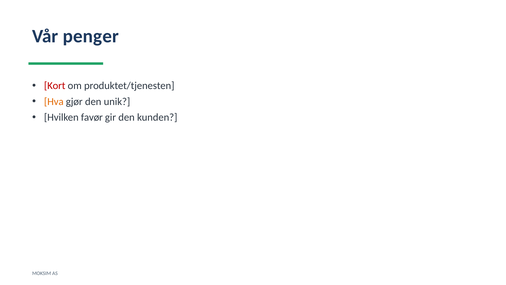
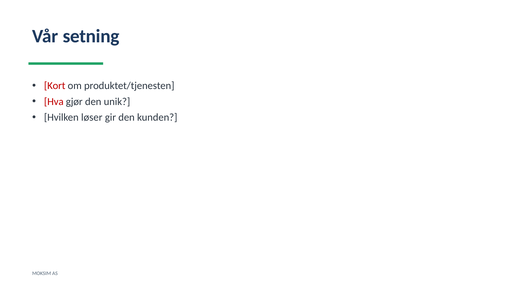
penger: penger -> setning (91, 36)
Hva colour: orange -> red (54, 102)
favør: favør -> løser (92, 117)
